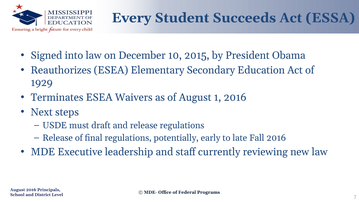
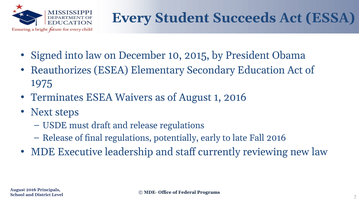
1929: 1929 -> 1975 (42, 83)
